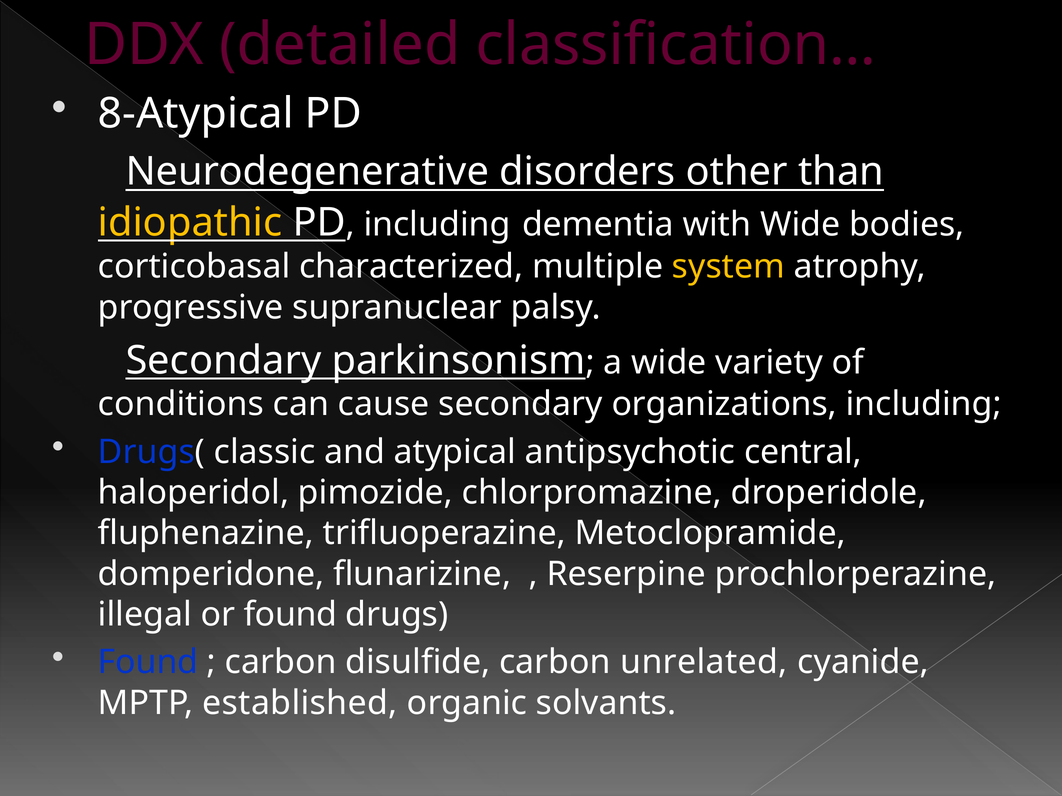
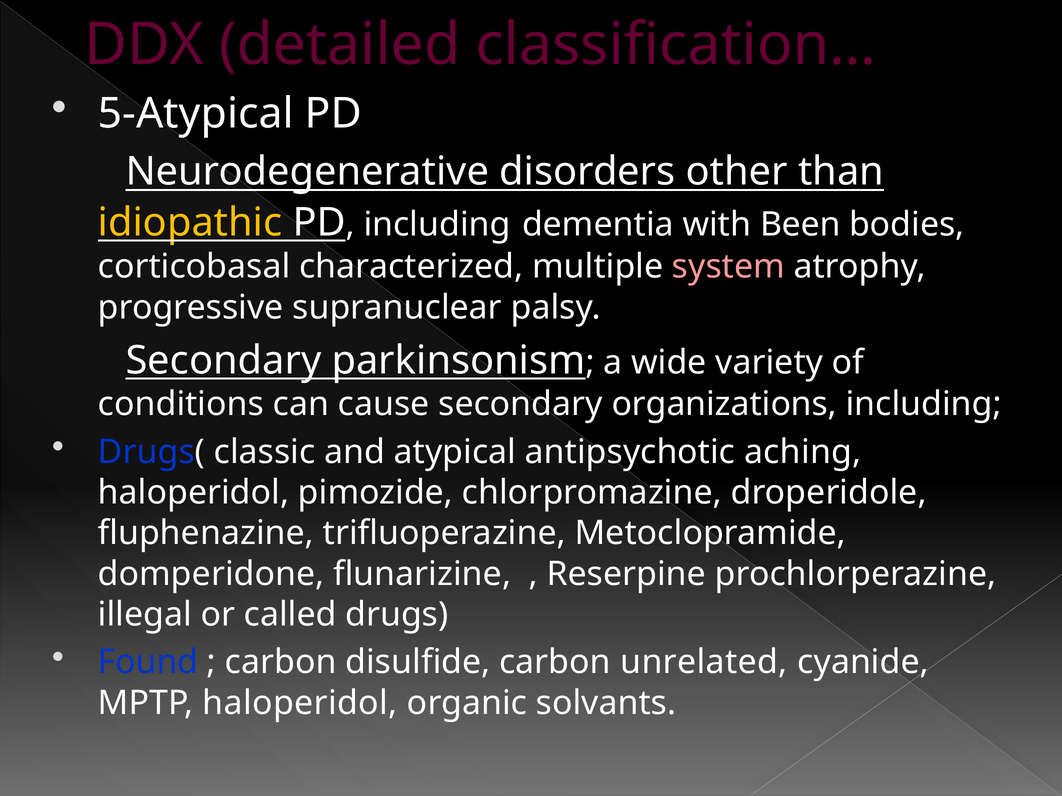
8-Atypical: 8-Atypical -> 5-Atypical (196, 114)
with Wide: Wide -> Been (800, 224)
system colour: yellow -> pink (728, 267)
central: central -> aching (803, 452)
or found: found -> called (290, 615)
MPTP established: established -> haloperidol (300, 703)
